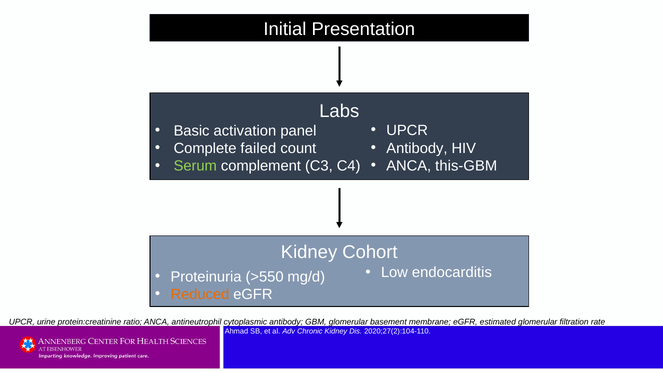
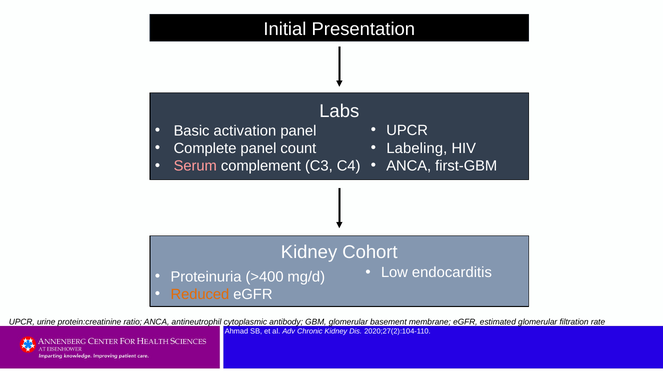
Antibody: Antibody -> Labeling (417, 148)
Complete failed: failed -> panel (258, 148)
this-GBM: this-GBM -> first-GBM (466, 166)
Serum colour: light green -> pink (195, 166)
>550: >550 -> >400 (265, 277)
